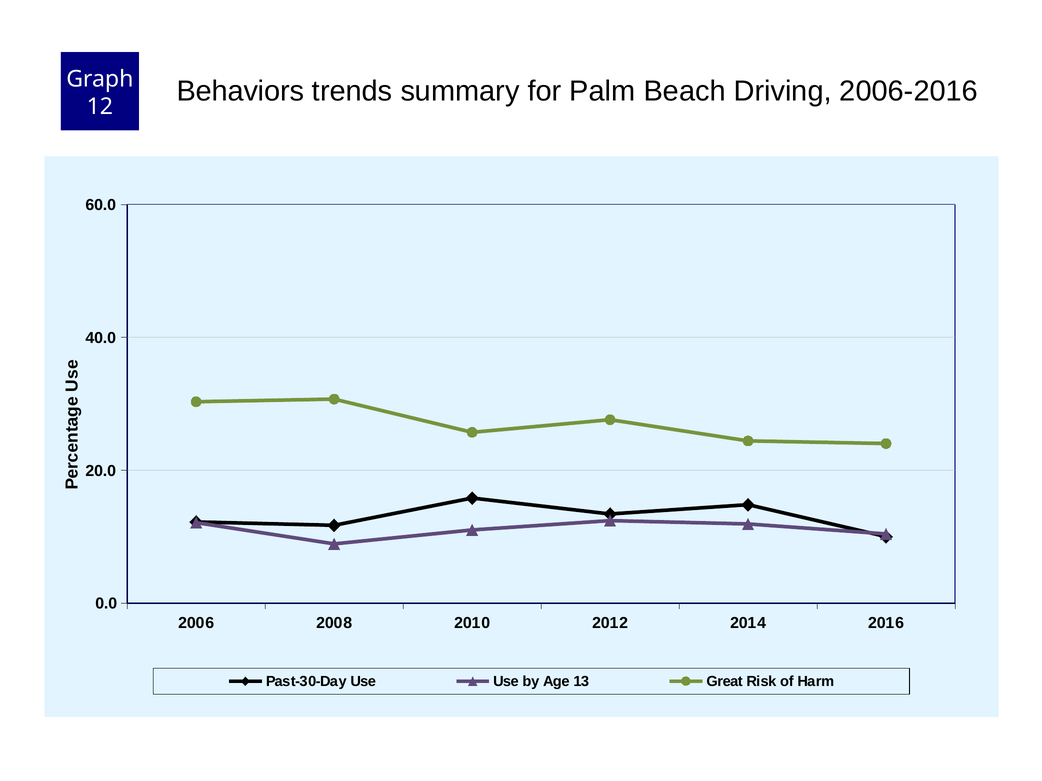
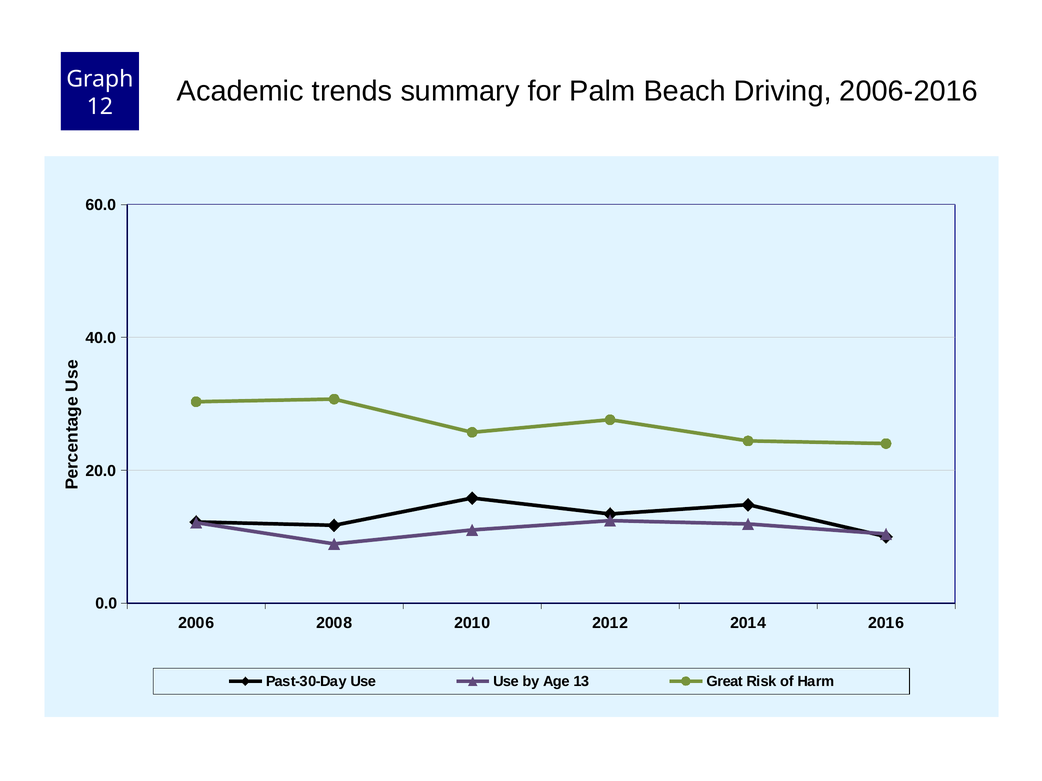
Behaviors: Behaviors -> Academic (240, 91)
